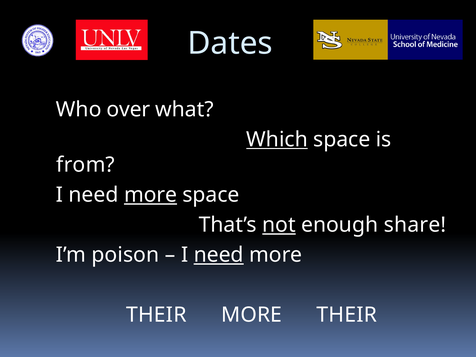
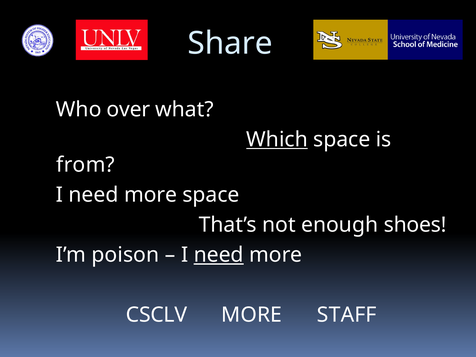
Dates: Dates -> Share (230, 43)
more underline: present -> none (150, 195)
not underline: present -> none (279, 225)
share: share -> shoes (415, 225)
THEIR: THEIR -> CSCLV (157, 315)
THEIR: THEIR -> STAFF (347, 315)
